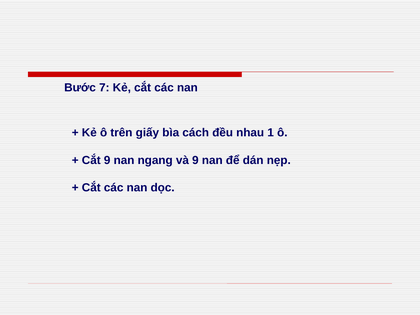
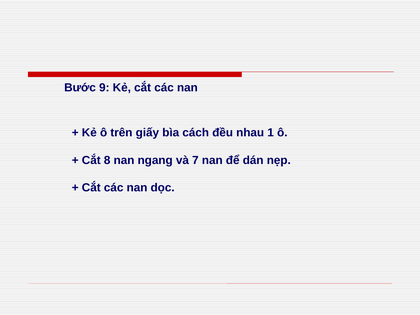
7: 7 -> 9 (104, 88)
Cắt 9: 9 -> 8 (107, 160)
và 9: 9 -> 7 (195, 160)
